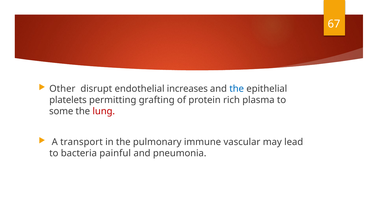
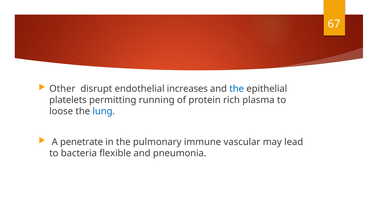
grafting: grafting -> running (157, 100)
some: some -> loose (61, 111)
lung colour: red -> blue (104, 111)
transport: transport -> penetrate (82, 142)
painful: painful -> flexible (115, 153)
